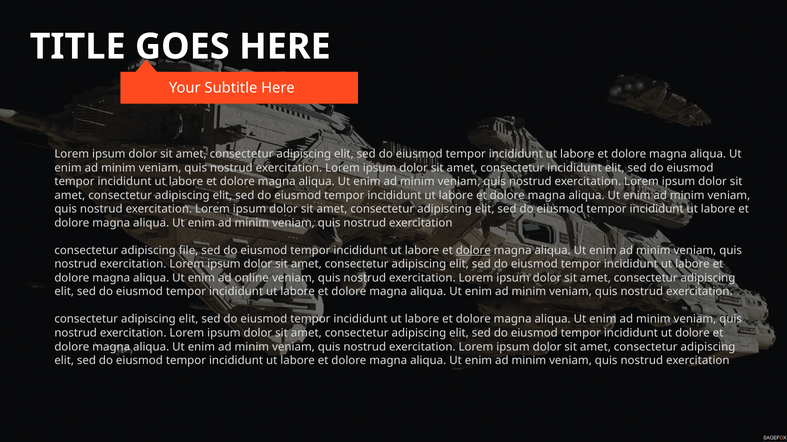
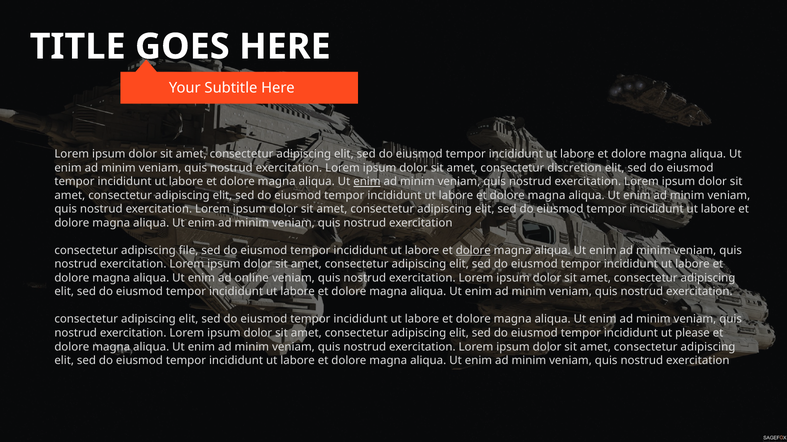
consectetur incididunt: incididunt -> discretion (574, 168)
enim underline: none -> present (367, 182)
ut dolore: dolore -> please (692, 333)
